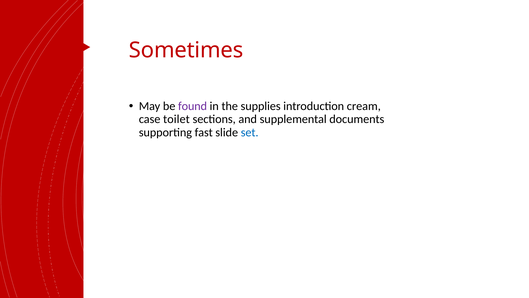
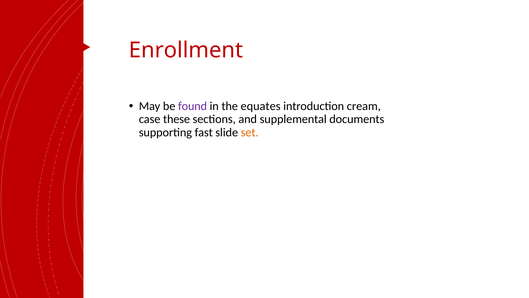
Sometimes: Sometimes -> Enrollment (186, 50)
supplies: supplies -> equates (261, 106)
toilet: toilet -> these (177, 119)
set colour: blue -> orange (250, 132)
